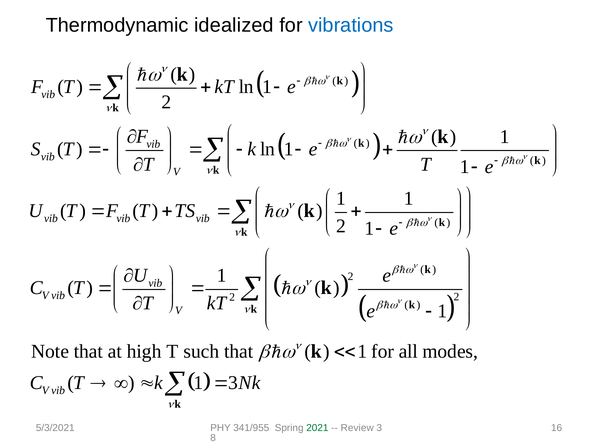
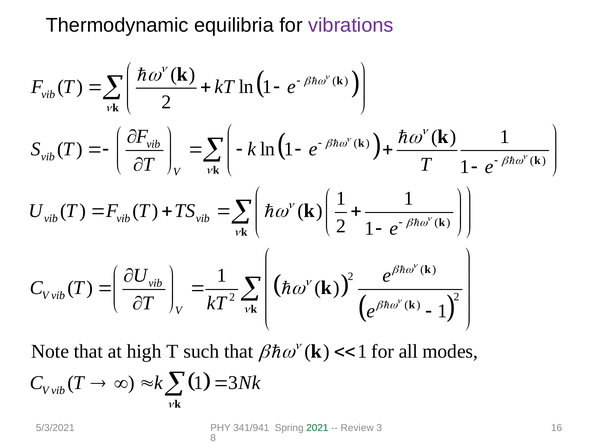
idealized: idealized -> equilibria (234, 25)
vibrations colour: blue -> purple (351, 25)
341/955: 341/955 -> 341/941 (251, 428)
